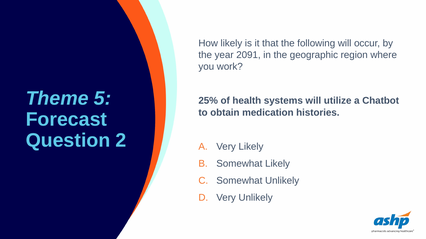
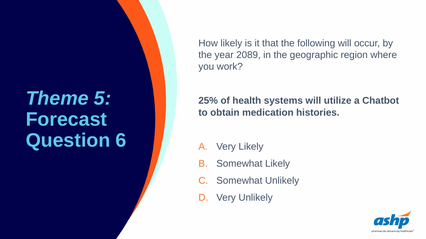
2091: 2091 -> 2089 (248, 55)
2: 2 -> 6 (121, 141)
